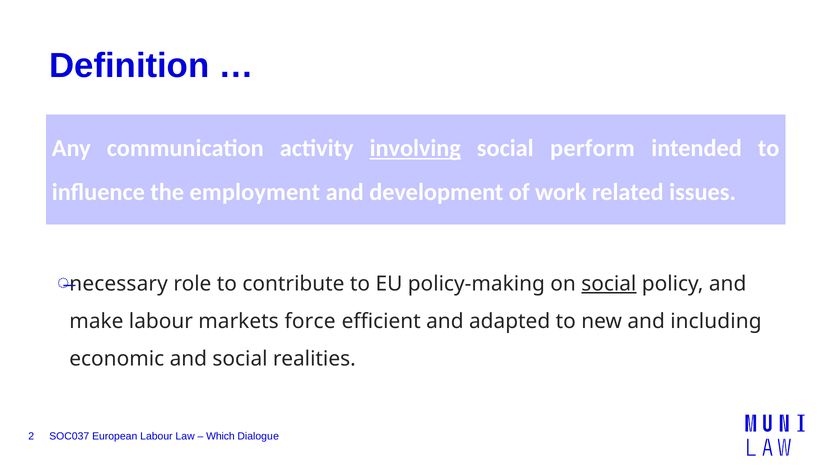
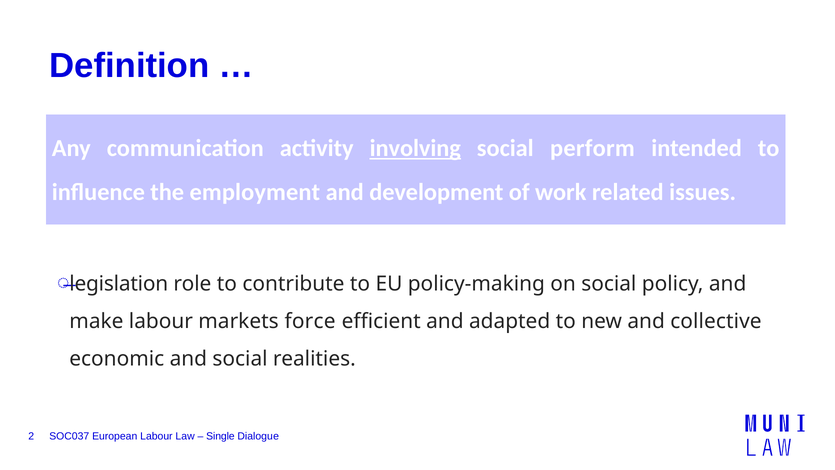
necessary: necessary -> legislation (119, 284)
social underline: present -> none (609, 284)
including: including -> collective (716, 321)
Which: Which -> Single (220, 436)
